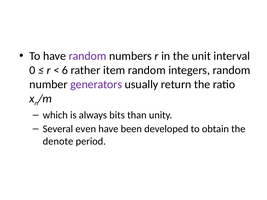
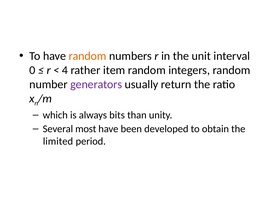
random colour: purple -> orange (88, 56)
6: 6 -> 4 (65, 70)
even: even -> most (86, 129)
denote: denote -> limited (58, 141)
